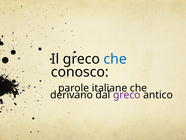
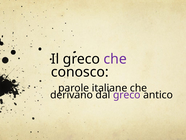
che colour: blue -> purple (115, 59)
